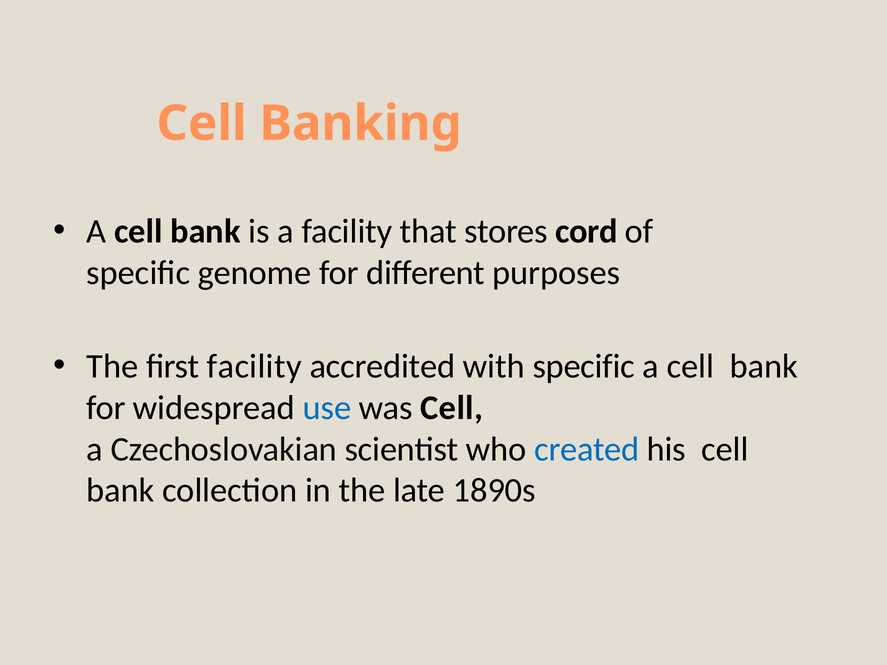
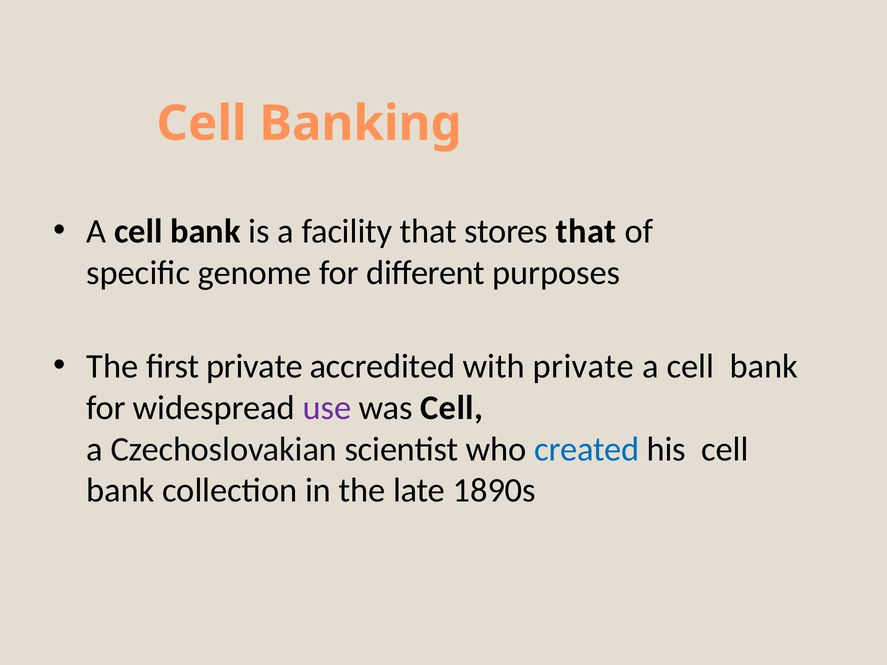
stores cord: cord -> that (586, 231)
first facility: facility -> private (255, 366)
with specific: specific -> private (583, 366)
use colour: blue -> purple (327, 408)
